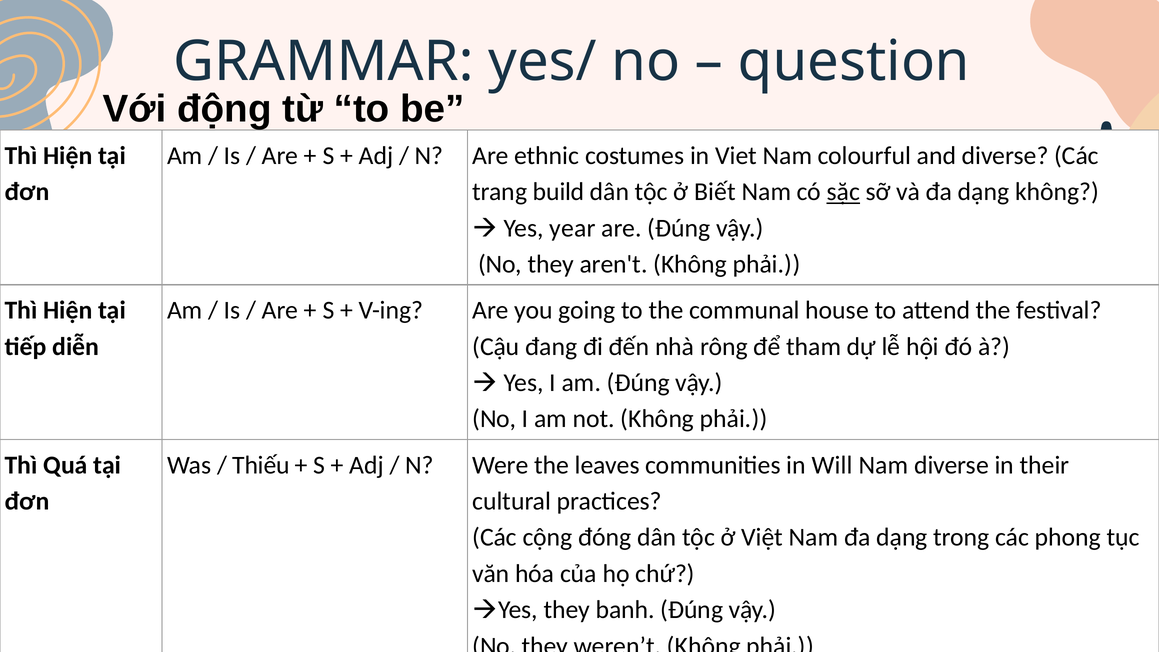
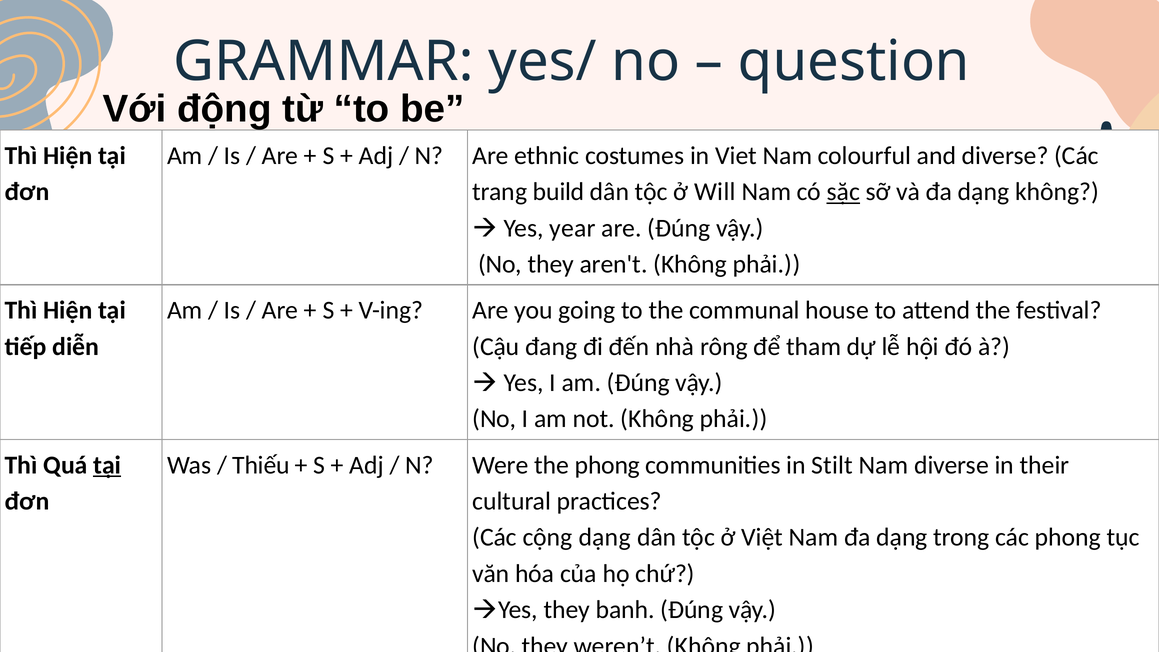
Biết: Biết -> Will (715, 192)
tại underline: none -> present (107, 465)
the leaves: leaves -> phong (607, 465)
Will: Will -> Stilt (832, 465)
cộng đóng: đóng -> dạng (605, 537)
